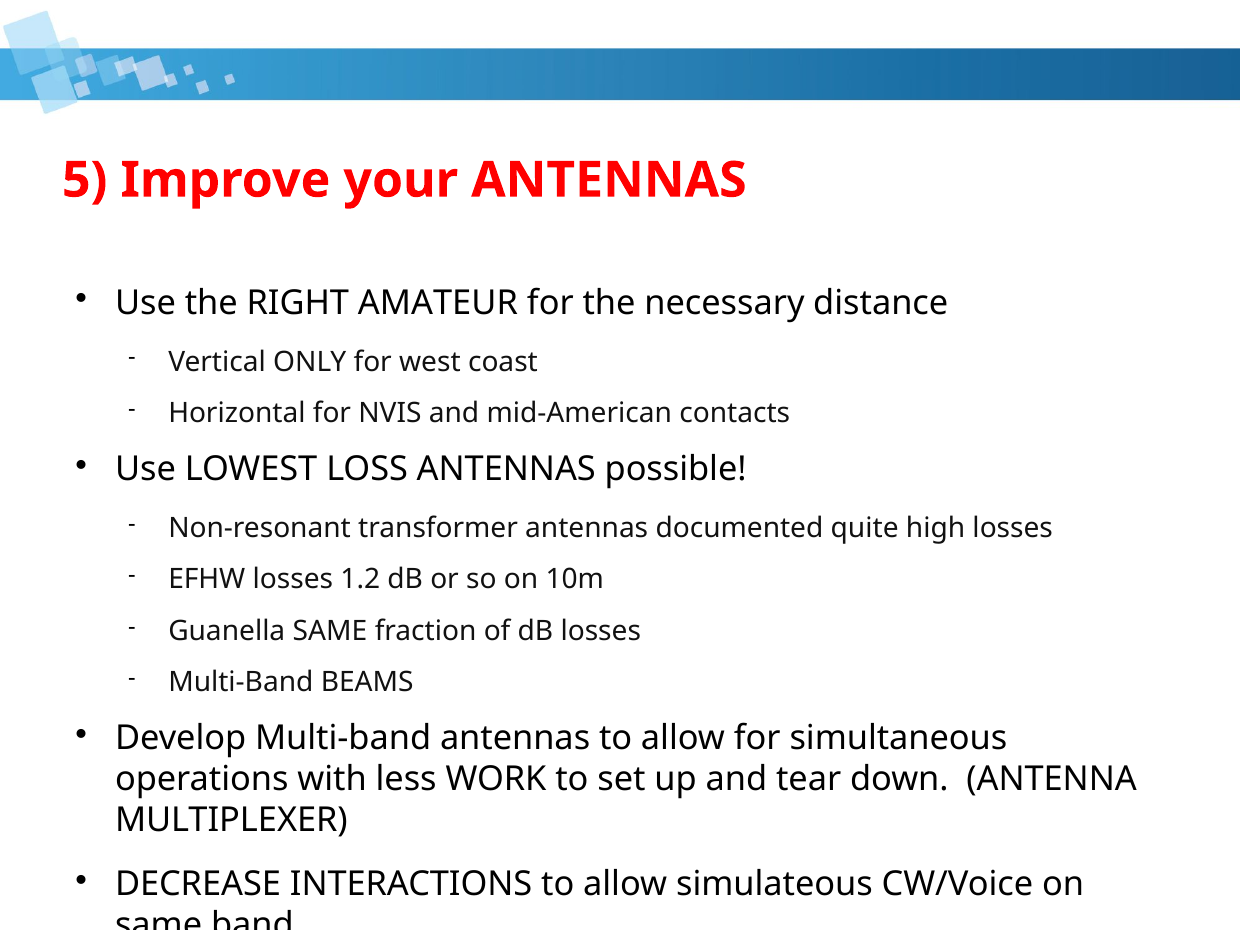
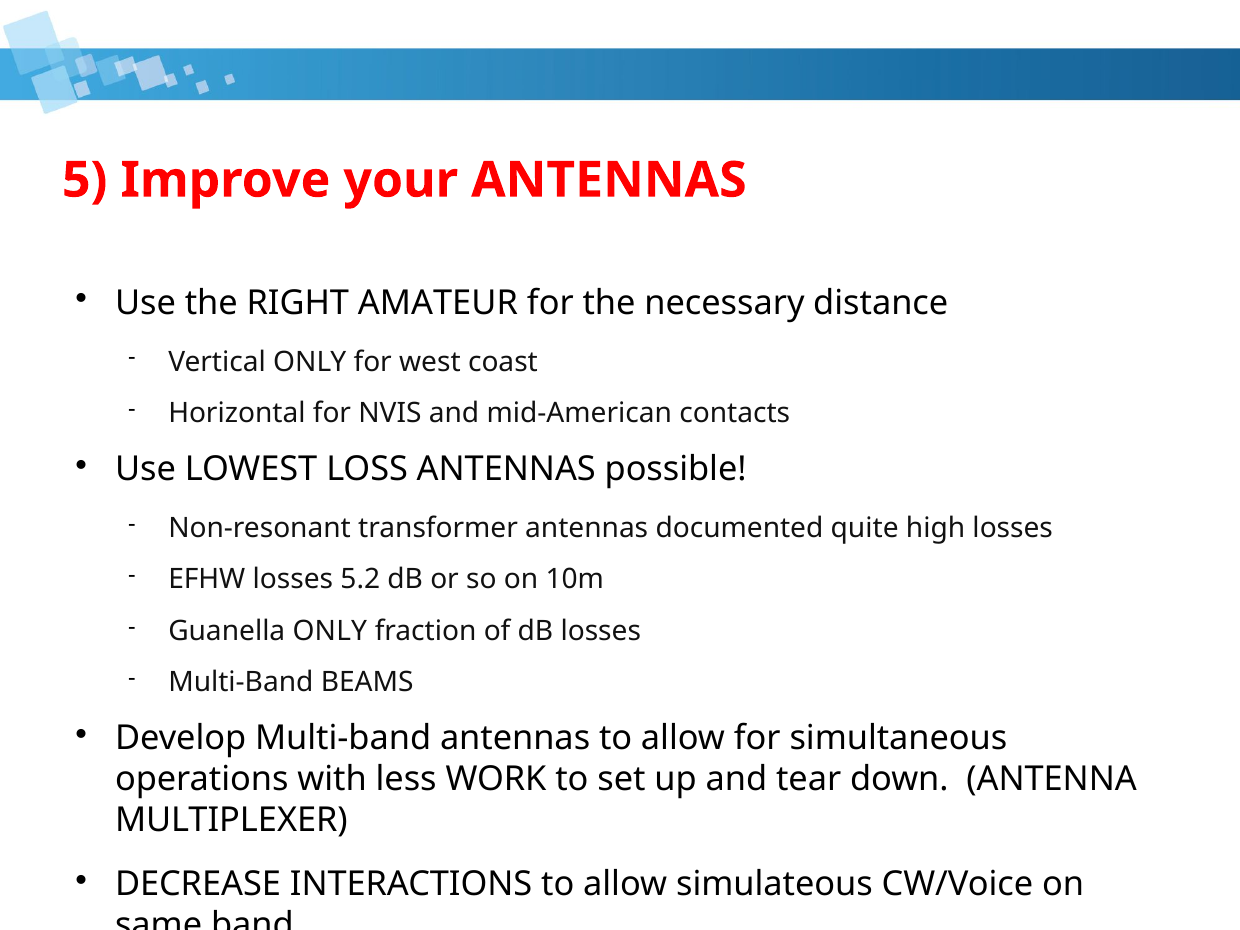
1.2: 1.2 -> 5.2 (360, 580)
Guanella SAME: SAME -> ONLY (330, 631)
